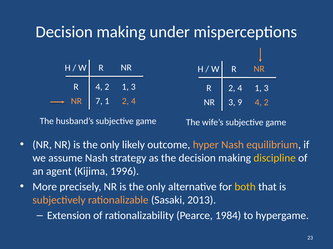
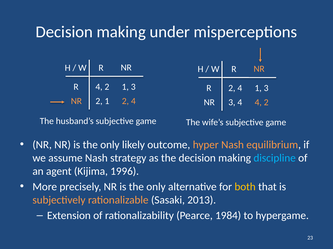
7: 7 -> 2 (99, 101)
3 9: 9 -> 4 (240, 103)
discipline colour: yellow -> light blue (275, 158)
